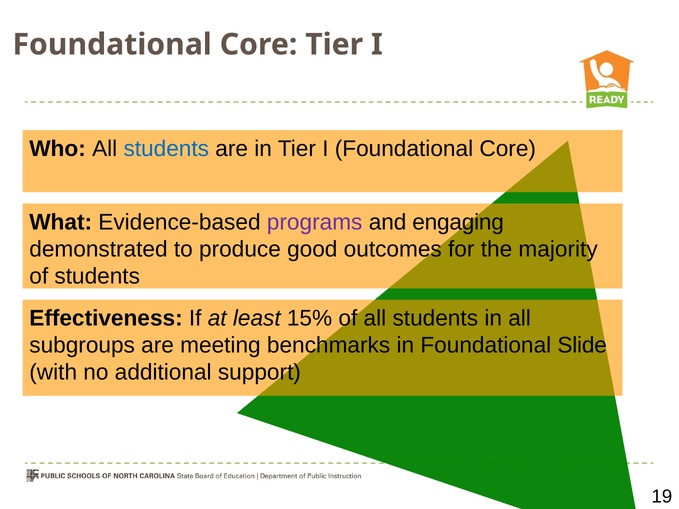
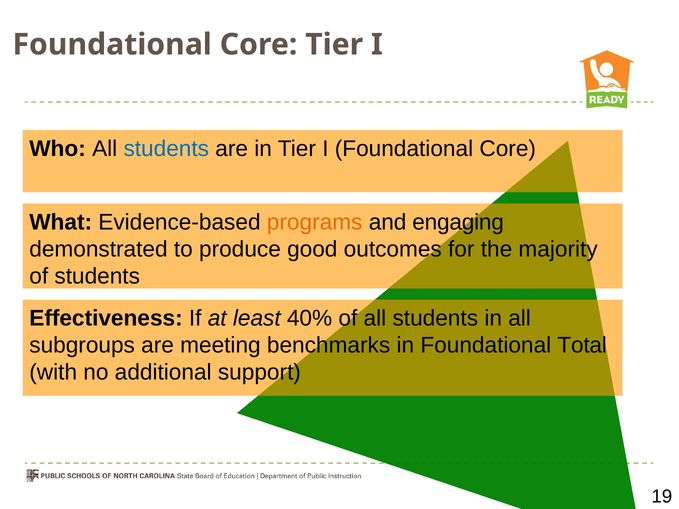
programs colour: purple -> orange (315, 222)
15%: 15% -> 40% (310, 318)
Slide: Slide -> Total (582, 346)
